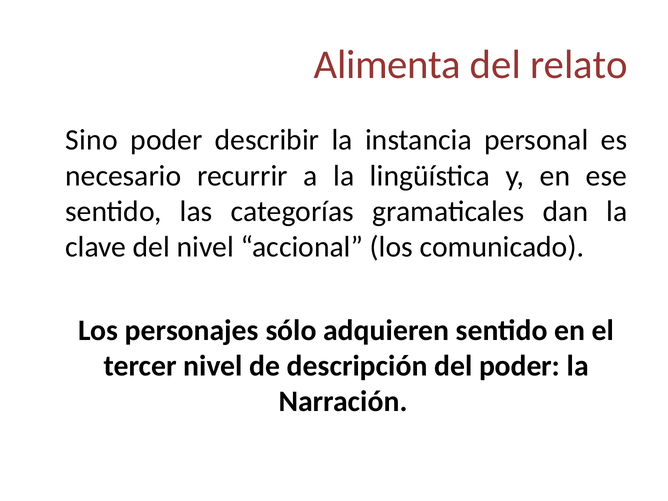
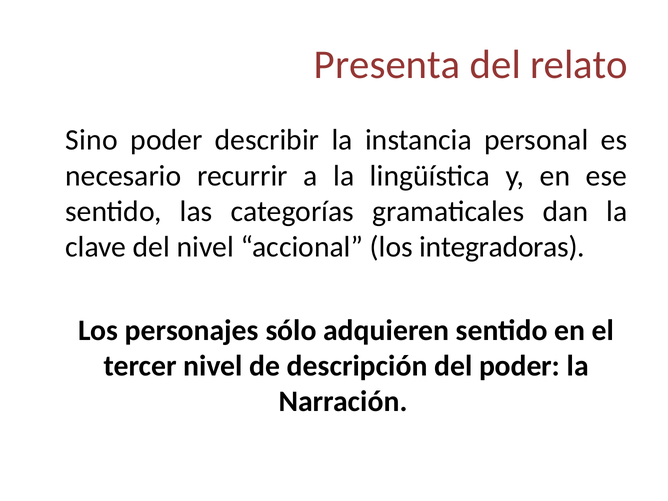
Alimenta: Alimenta -> Presenta (387, 65)
comunicado: comunicado -> integradoras (502, 247)
